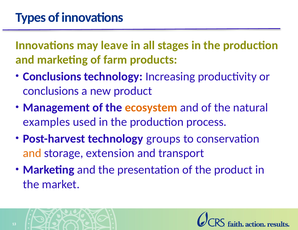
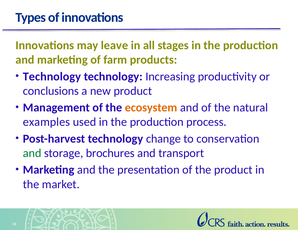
Conclusions: Conclusions -> Technology (52, 77)
groups: groups -> change (163, 139)
and colour: orange -> green (32, 153)
extension: extension -> brochures (110, 153)
